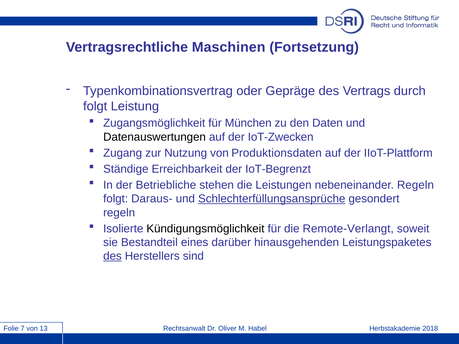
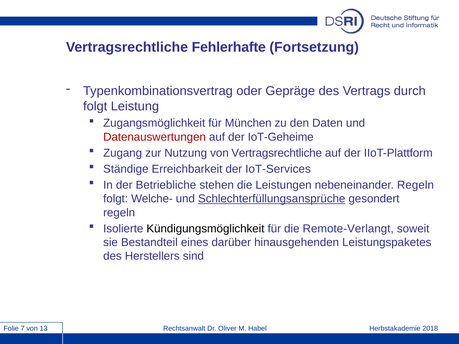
Maschinen: Maschinen -> Fehlerhafte (229, 47)
Datenauswertungen colour: black -> red (155, 137)
IoT-Zwecken: IoT-Zwecken -> IoT-Geheime (281, 137)
von Produktionsdaten: Produktionsdaten -> Vertragsrechtliche (277, 153)
IoT-Begrenzt: IoT-Begrenzt -> IoT-Services (278, 169)
Daraus-: Daraus- -> Welche- (152, 199)
des underline: present -> none (112, 256)
